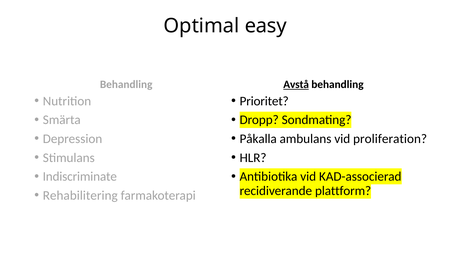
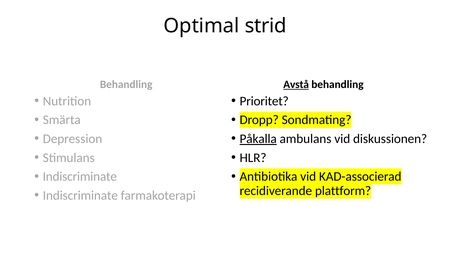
easy: easy -> strid (266, 26)
Påkalla underline: none -> present (258, 139)
proliferation: proliferation -> diskussionen (390, 139)
Rehabilitering: Rehabilitering -> Indiscriminate (80, 196)
